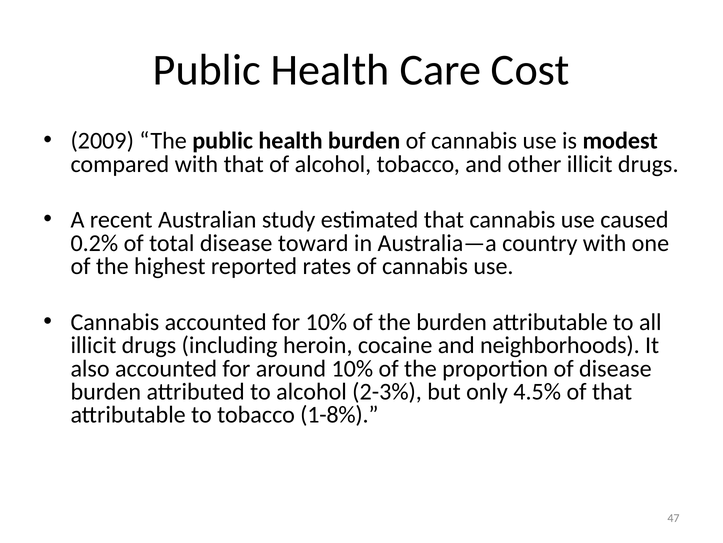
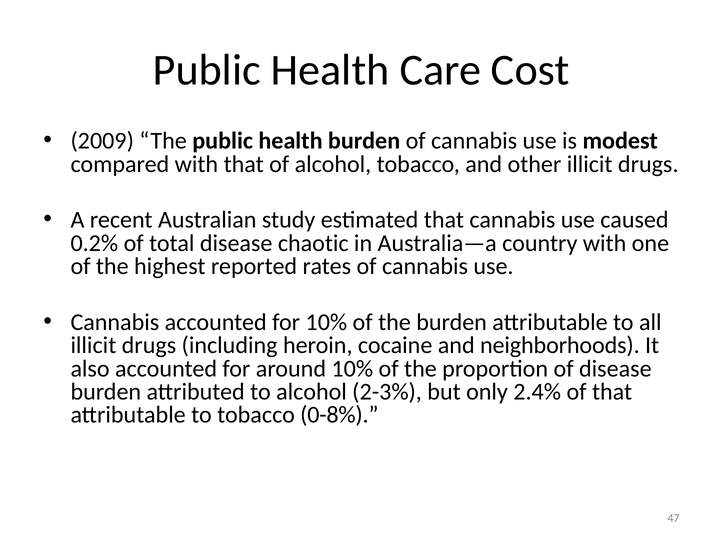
toward: toward -> chaotic (313, 243)
4.5%: 4.5% -> 2.4% (537, 391)
1-8%: 1-8% -> 0-8% (339, 414)
